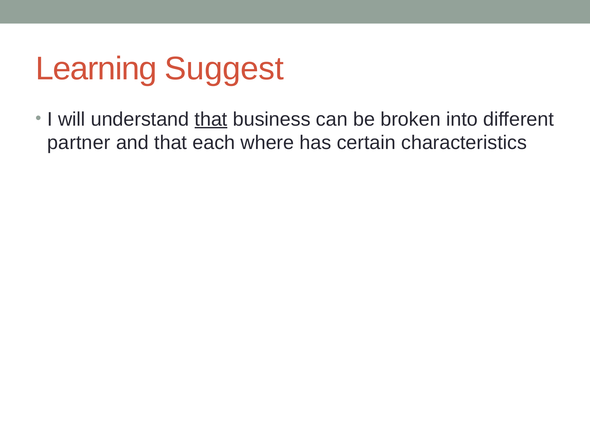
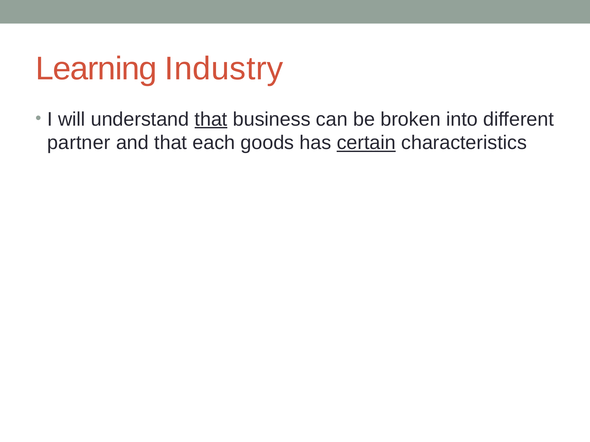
Suggest: Suggest -> Industry (224, 69)
where: where -> goods (267, 143)
certain underline: none -> present (366, 143)
